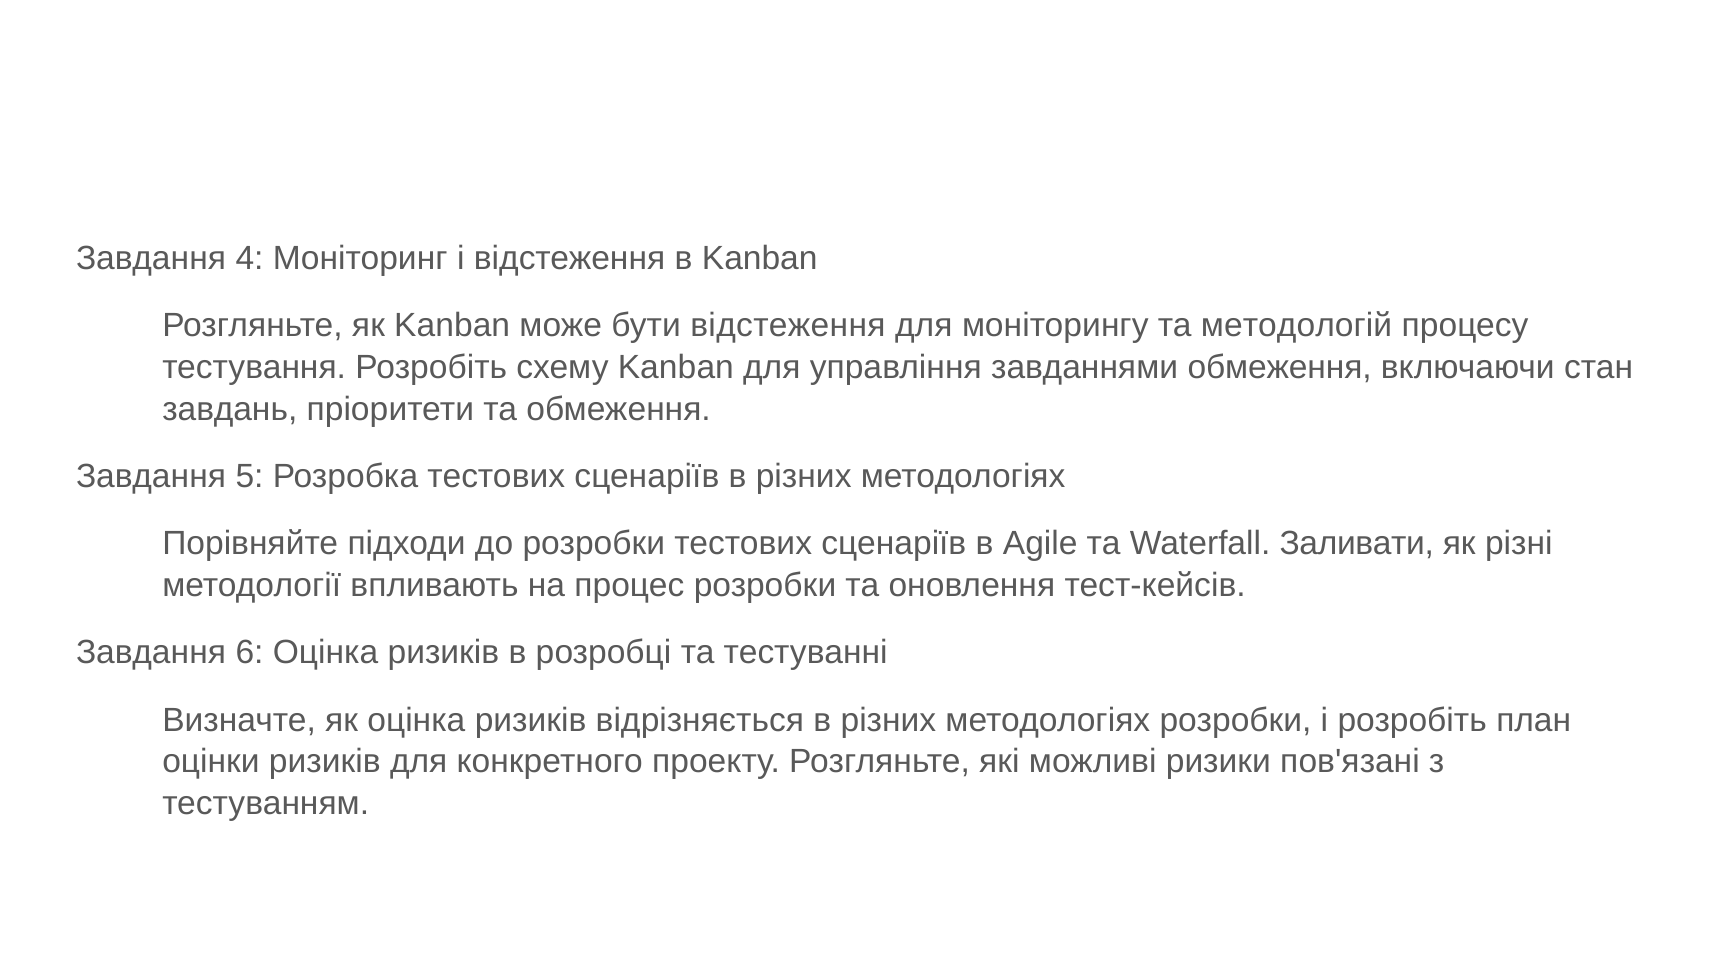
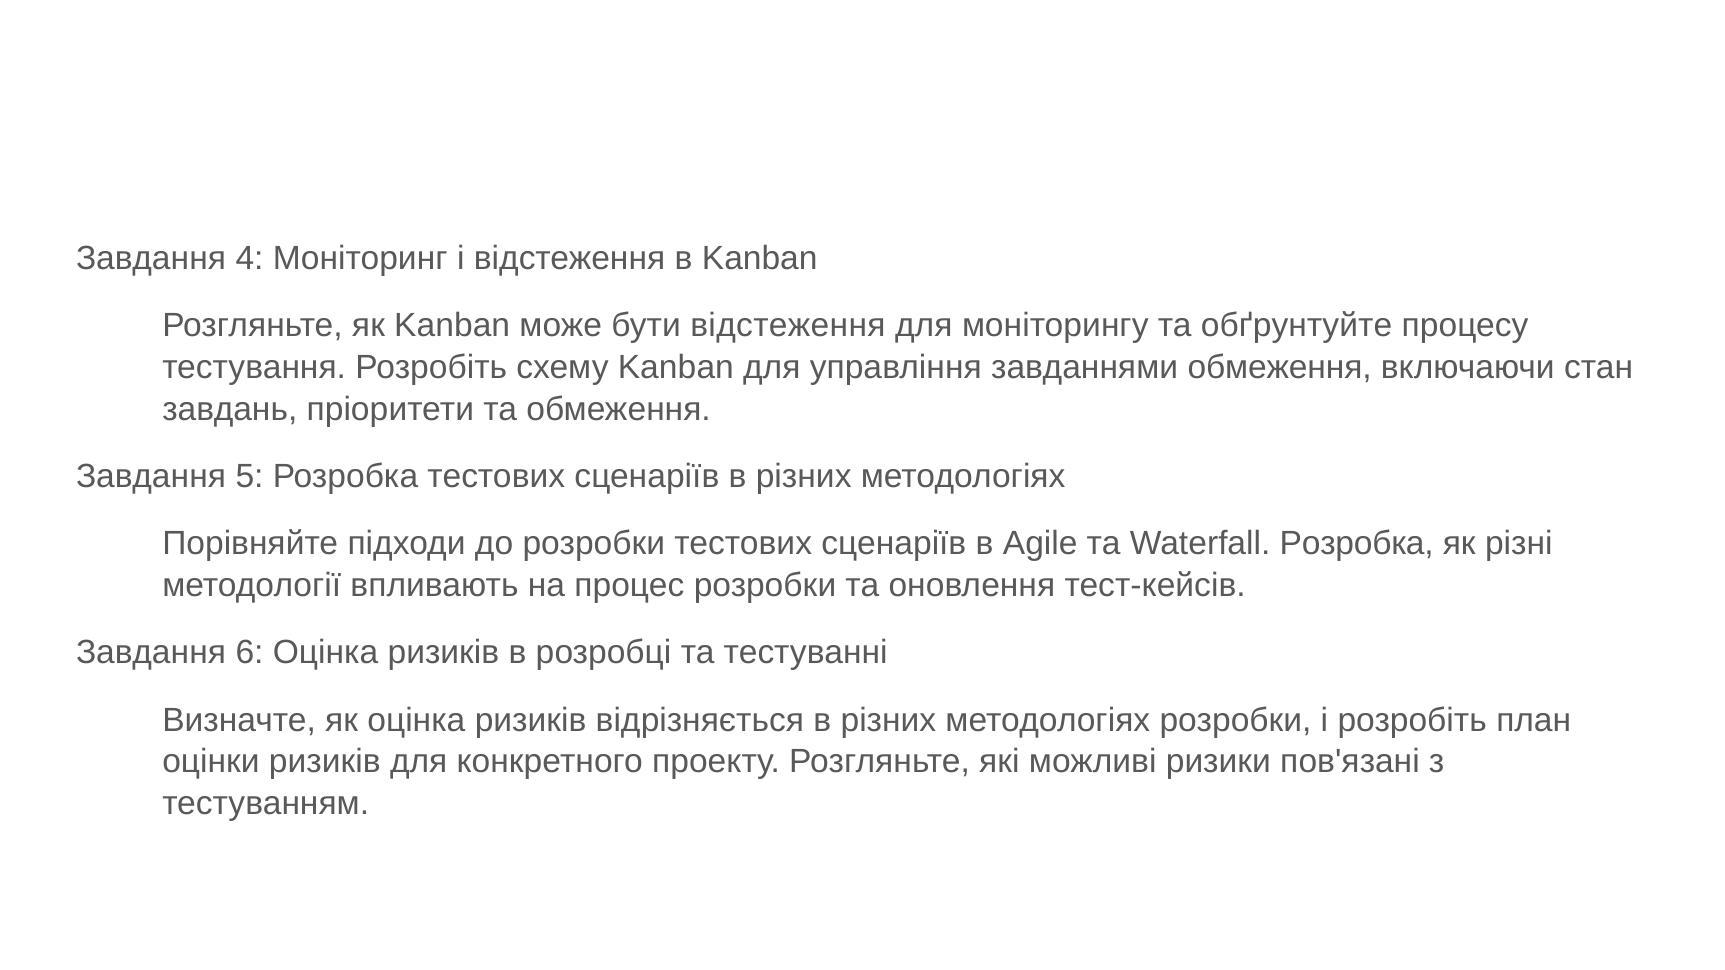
методологій: методологій -> обґрунтуйте (1297, 326)
Waterfall Заливати: Заливати -> Розробка (1357, 544)
